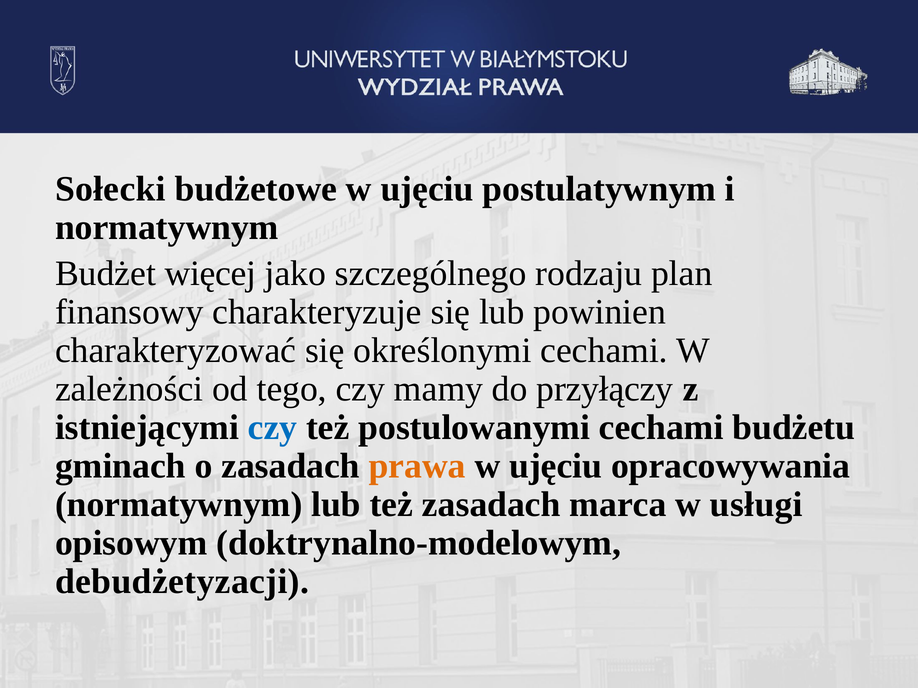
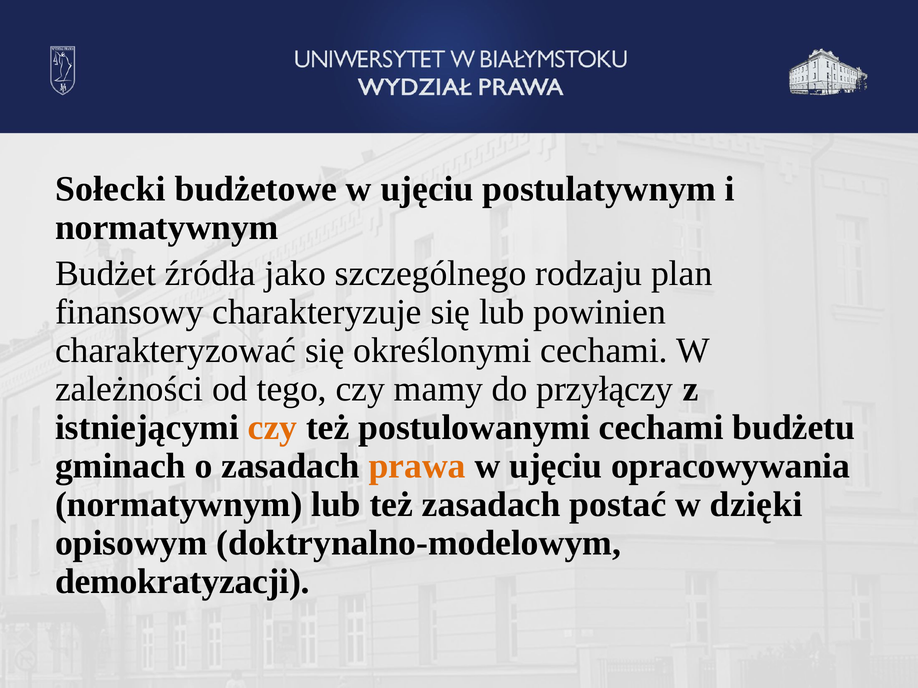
więcej: więcej -> źródła (210, 274)
czy colour: blue -> orange (273, 428)
marca: marca -> postać (618, 505)
usługi: usługi -> dzięki (756, 505)
debudżetyzacji: debudżetyzacji -> demokratyzacji (182, 582)
